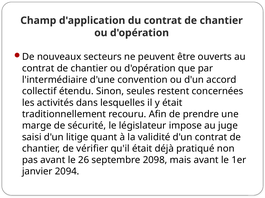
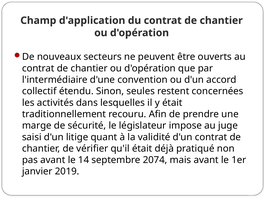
26: 26 -> 14 (84, 161)
2098: 2098 -> 2074 (155, 161)
2094: 2094 -> 2019 (67, 172)
